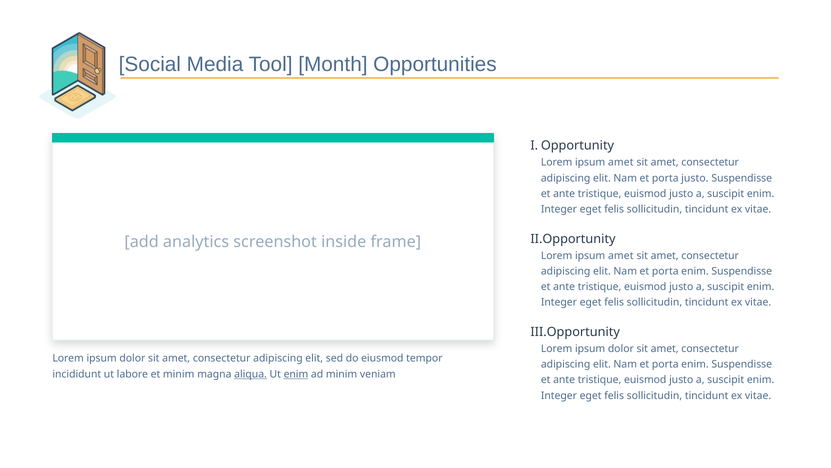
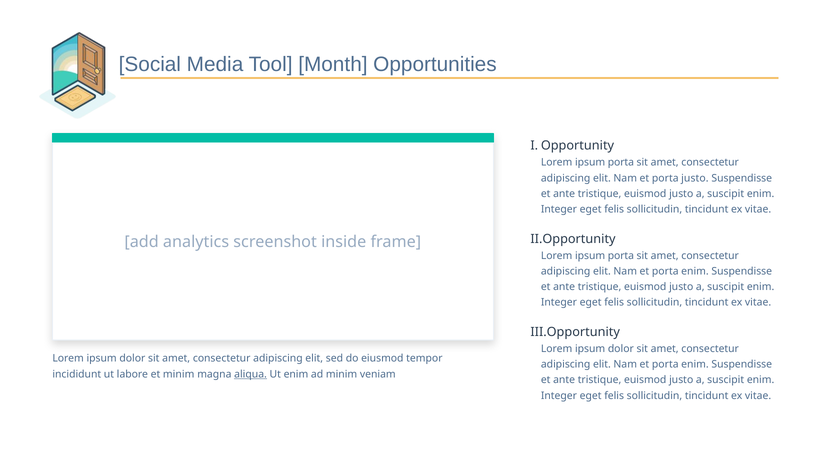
amet: amet -> porta (621, 162)
amet: amet -> porta (621, 255)
enim underline: present -> none (296, 374)
